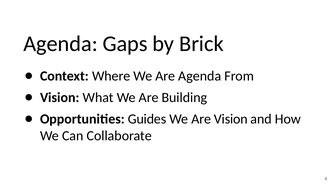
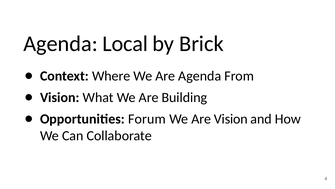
Gaps: Gaps -> Local (125, 44)
Guides: Guides -> Forum (147, 119)
